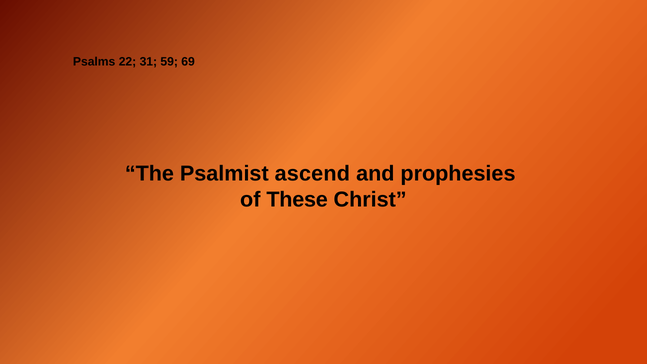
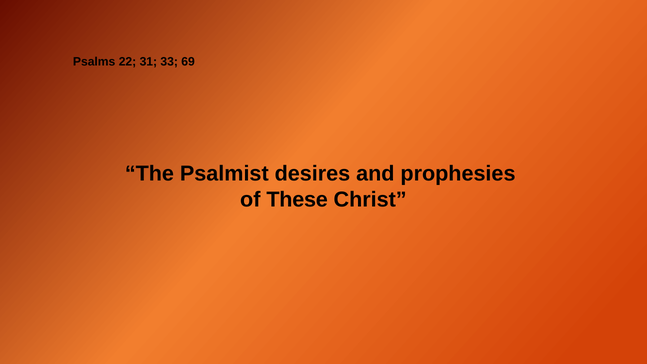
59: 59 -> 33 (169, 62)
ascend: ascend -> desires (312, 173)
